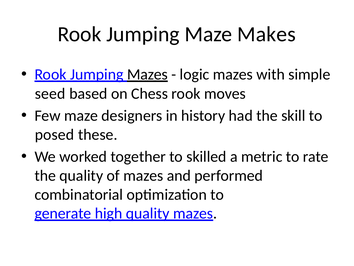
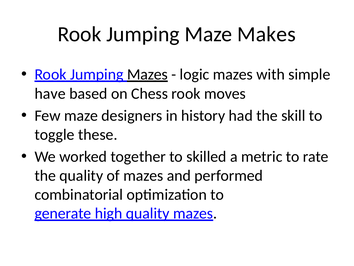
seed: seed -> have (50, 93)
posed: posed -> toggle (55, 134)
